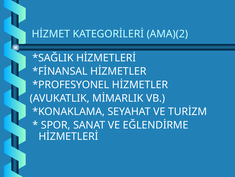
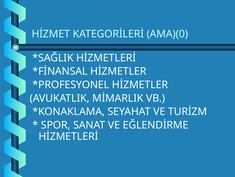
AMA)(2: AMA)(2 -> AMA)(0 (167, 34)
